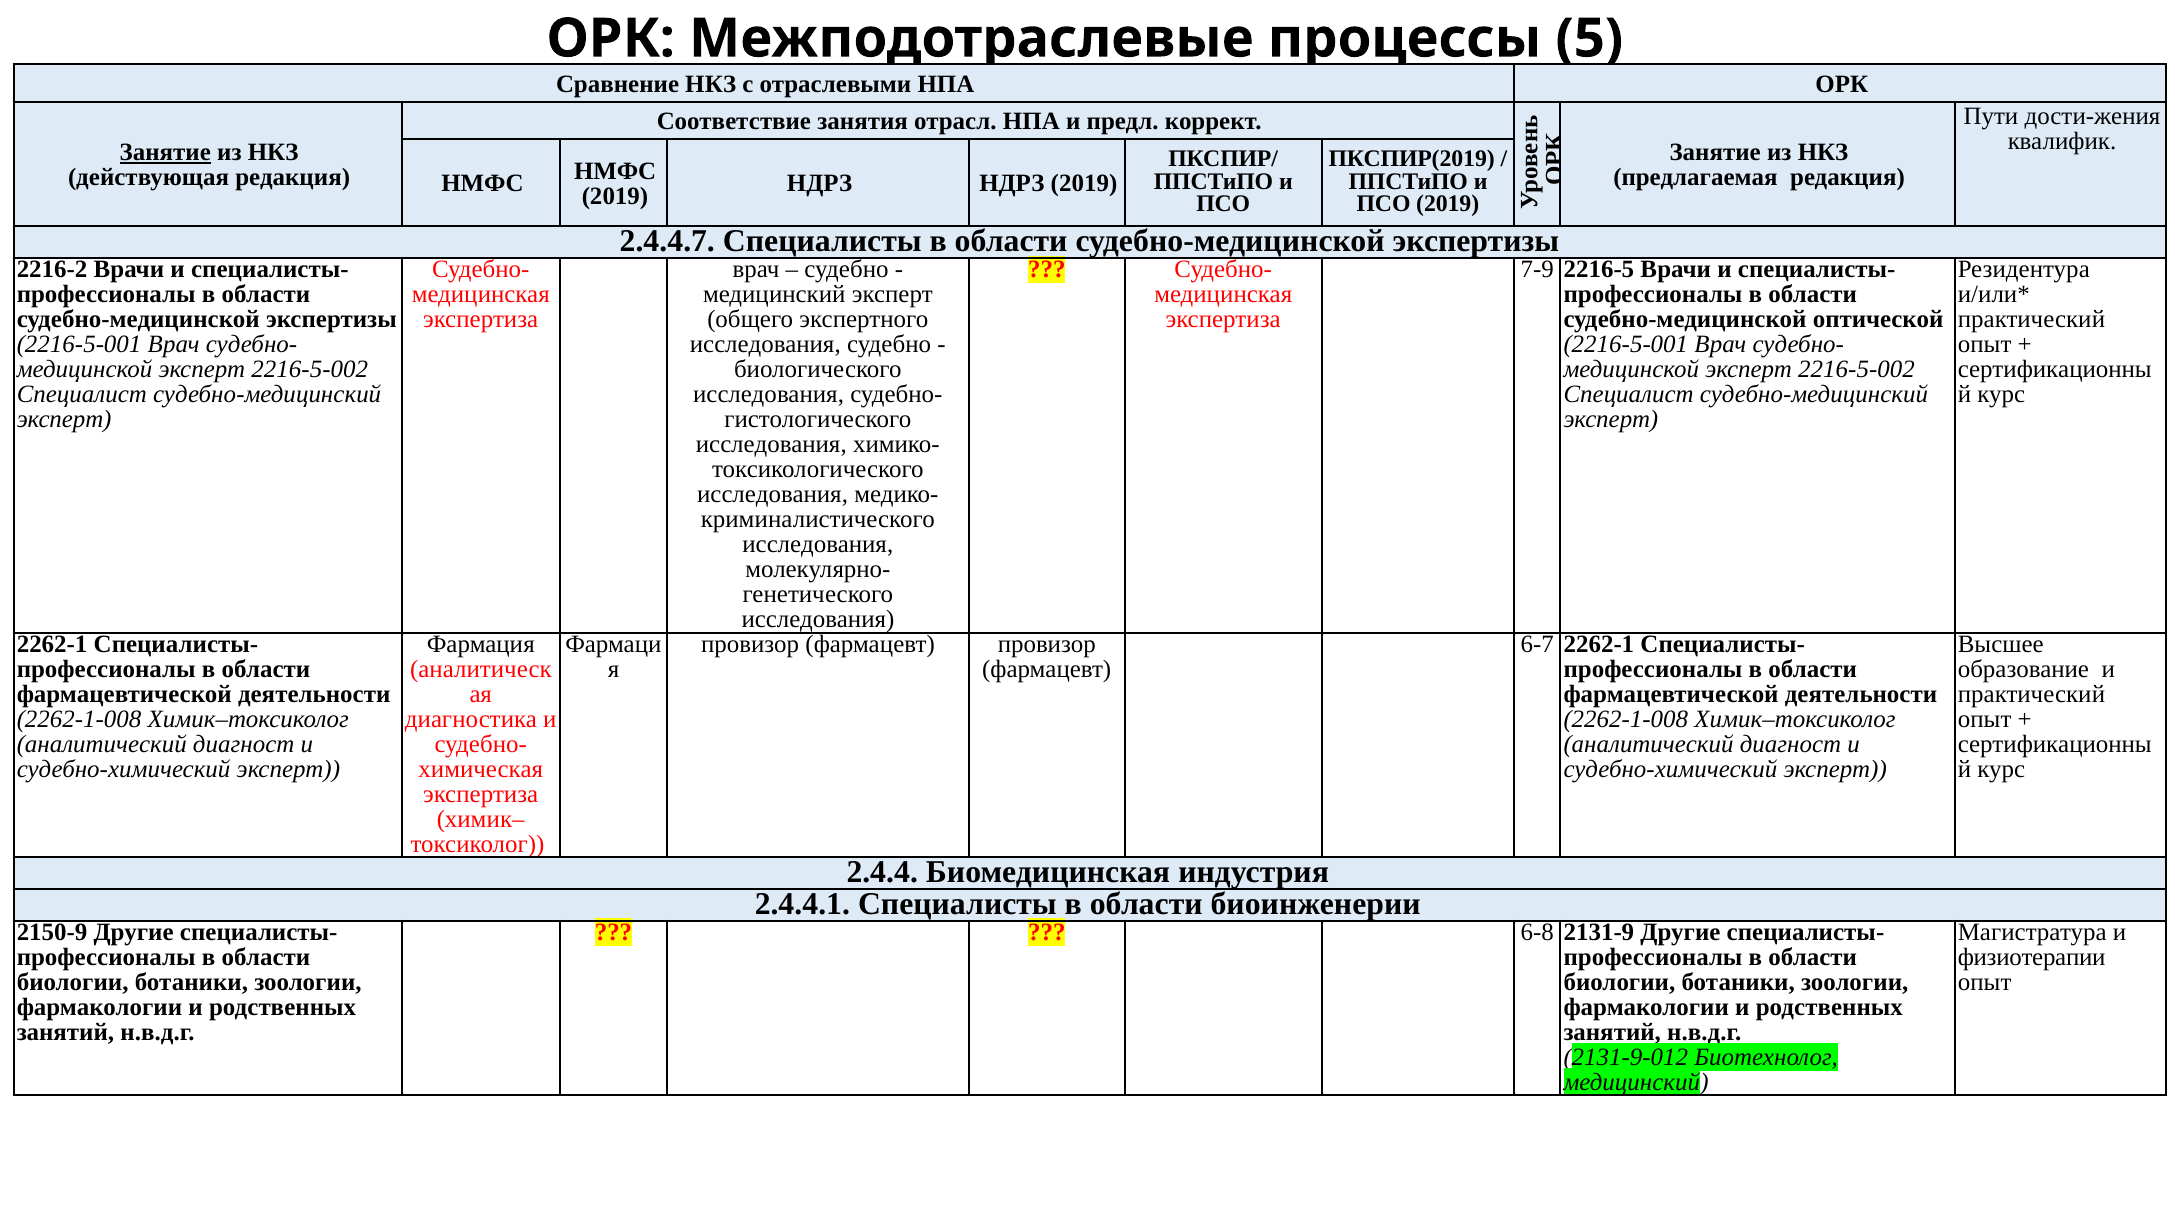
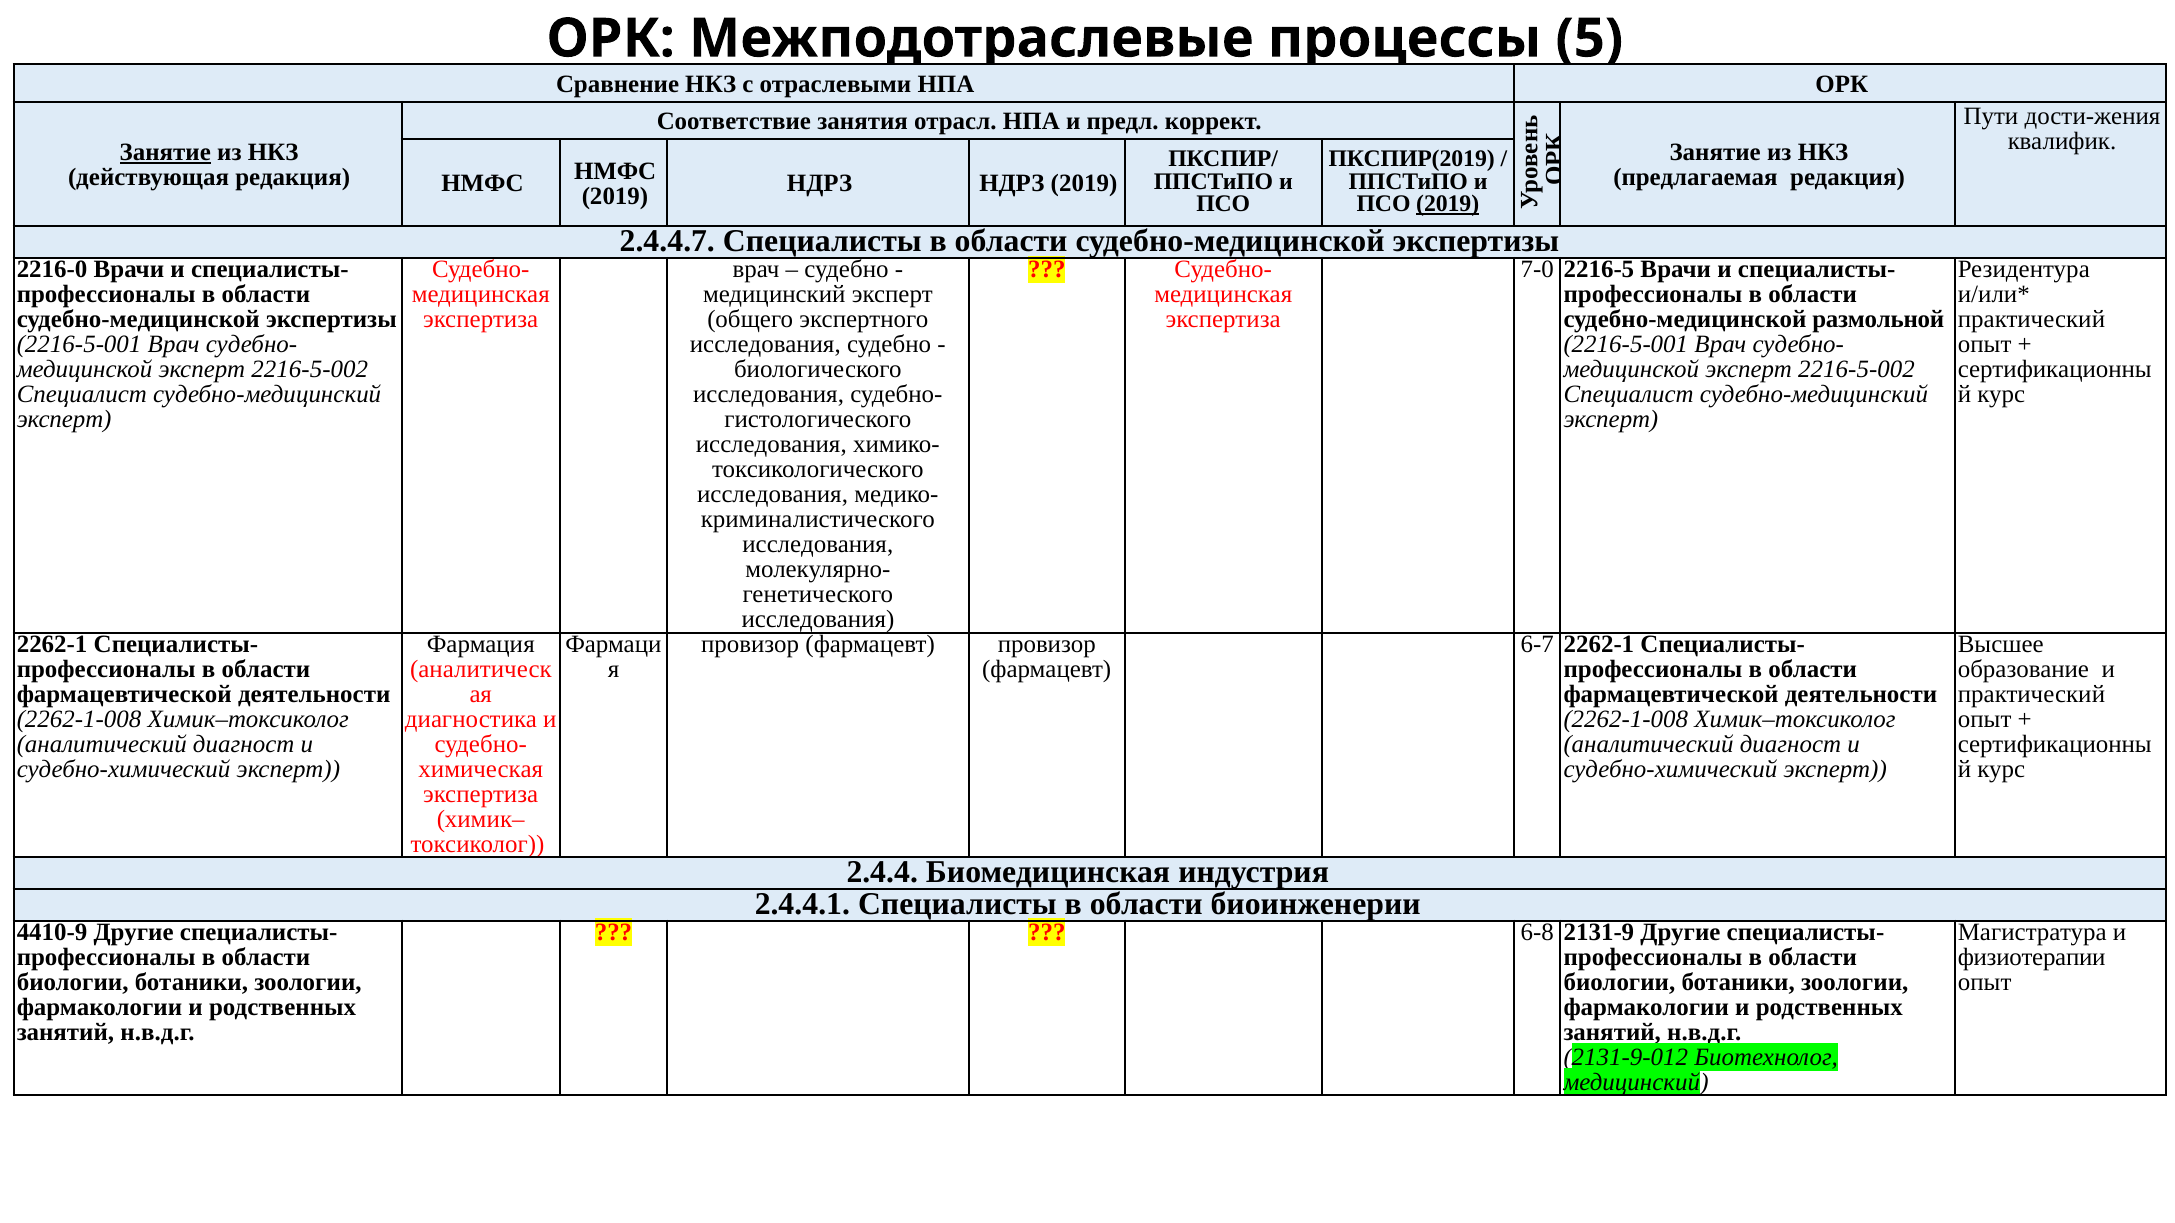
2019 underline: none -> present (1448, 204)
2216-2: 2216-2 -> 2216-0 (52, 270)
7-9: 7-9 -> 7-0 (1537, 270)
оптической: оптической -> размольной (1878, 320)
2150-9: 2150-9 -> 4410-9 (52, 933)
